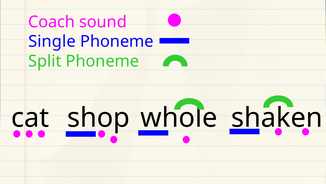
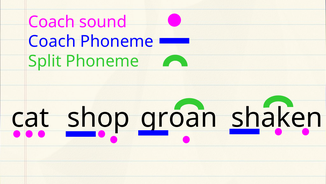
Single: Single -> Coach (52, 41)
whole: whole -> groan (179, 117)
